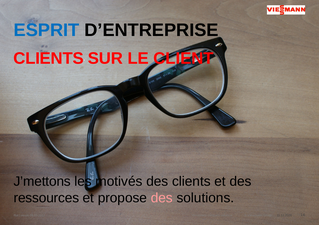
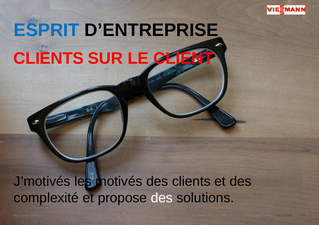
J’mettons: J’mettons -> J’motivés (42, 182)
ressources: ressources -> complexité (46, 198)
des colour: pink -> white (162, 198)
